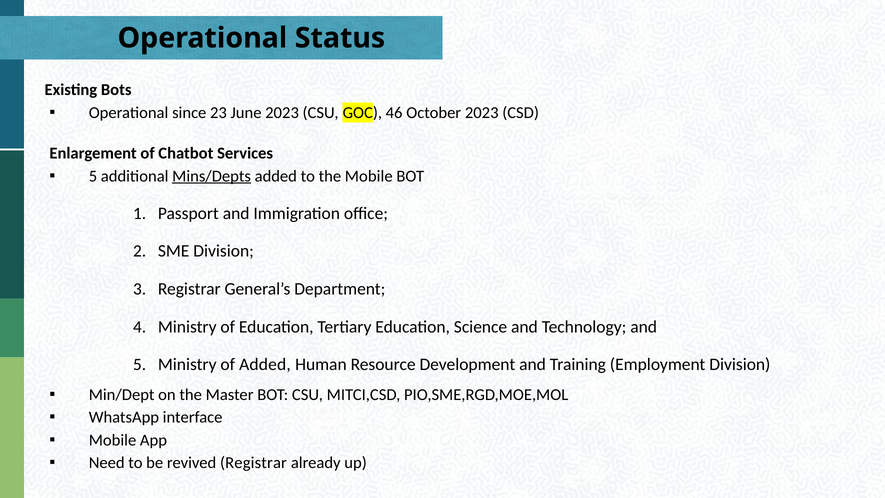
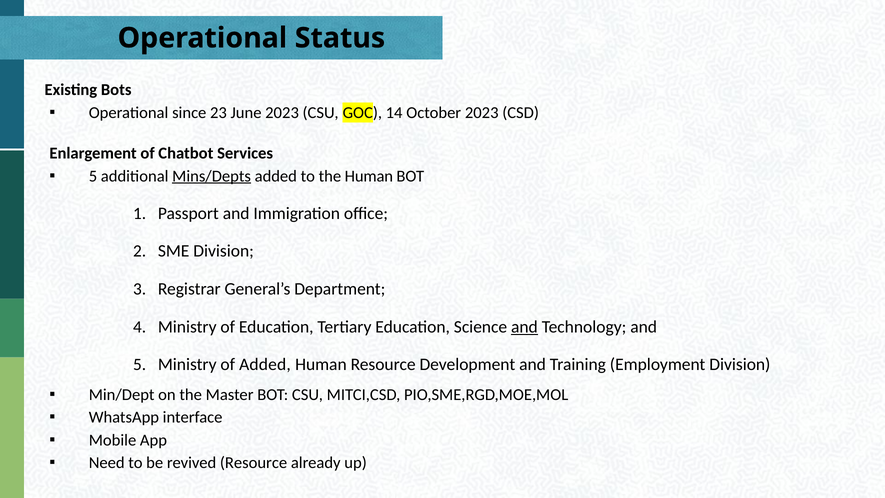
46: 46 -> 14 (394, 113)
the Mobile: Mobile -> Human (369, 176)
and underline: none -> present (524, 327)
revived Registrar: Registrar -> Resource (254, 463)
